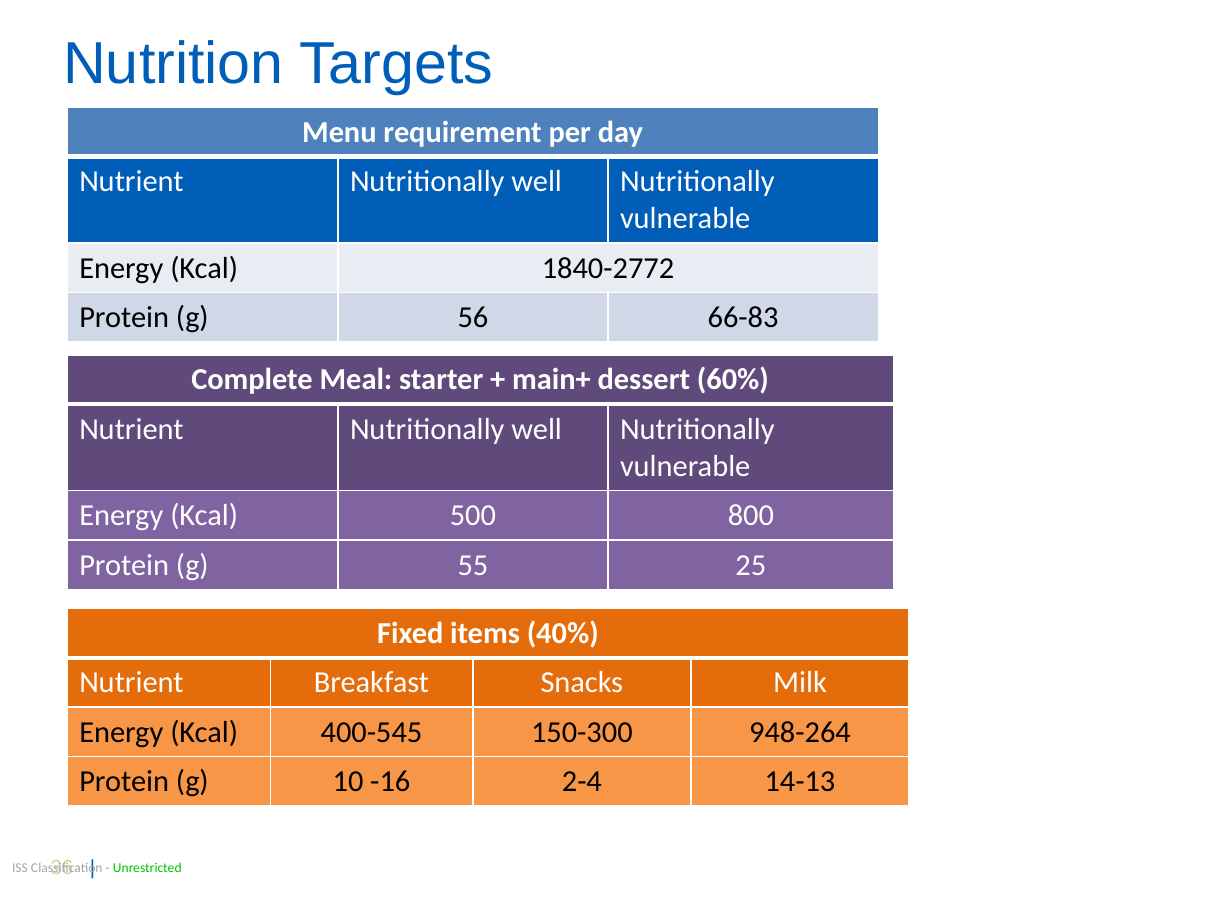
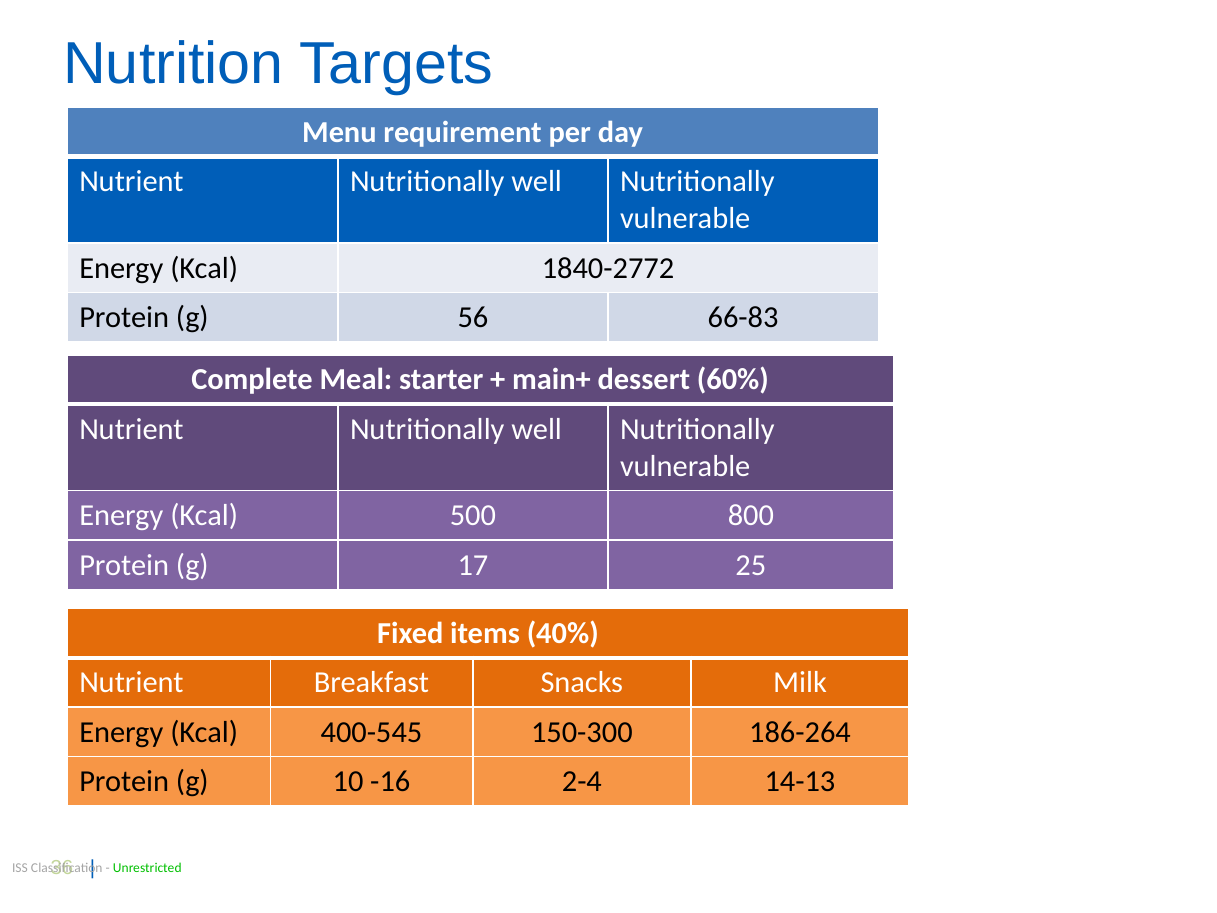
55: 55 -> 17 (473, 565)
948-264: 948-264 -> 186-264 (800, 732)
